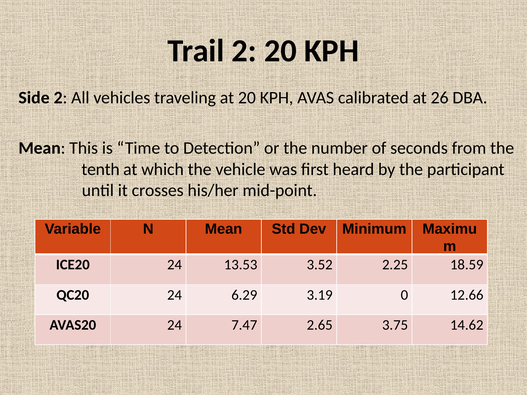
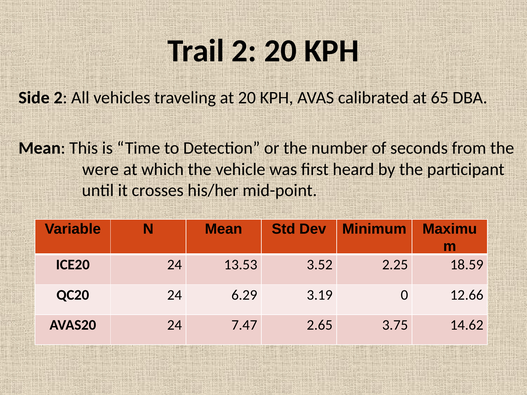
26: 26 -> 65 (440, 98)
tenth: tenth -> were (100, 169)
